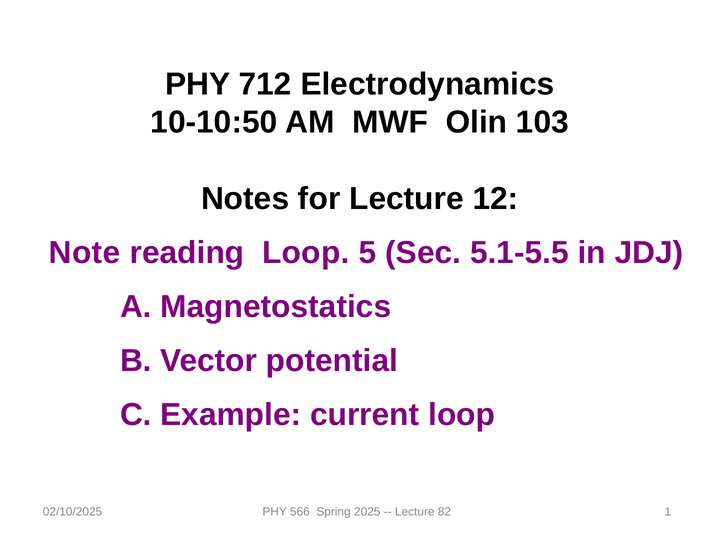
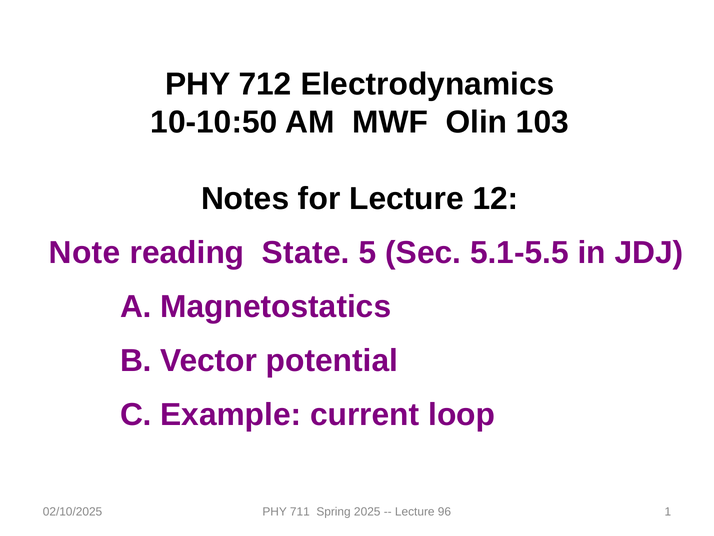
reading Loop: Loop -> State (306, 252)
566: 566 -> 711 (300, 511)
82: 82 -> 96 (444, 511)
